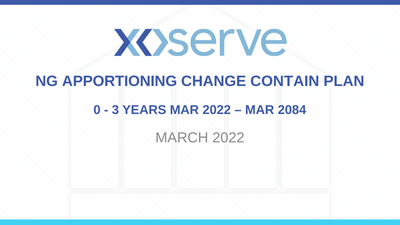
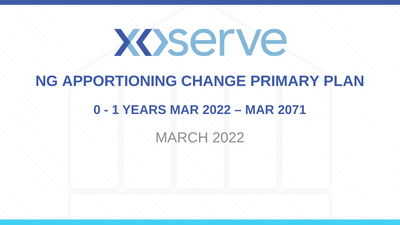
CONTAIN: CONTAIN -> PRIMARY (285, 81)
3: 3 -> 1 (115, 110)
2084: 2084 -> 2071 (292, 110)
